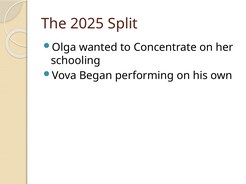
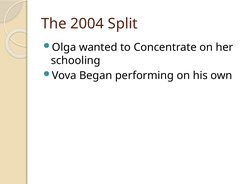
2025: 2025 -> 2004 (87, 24)
